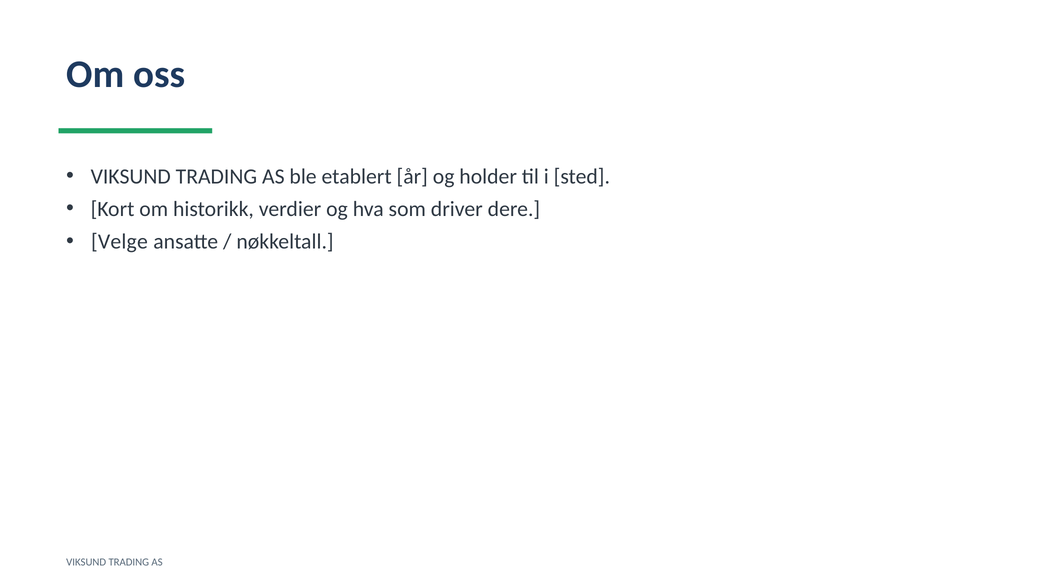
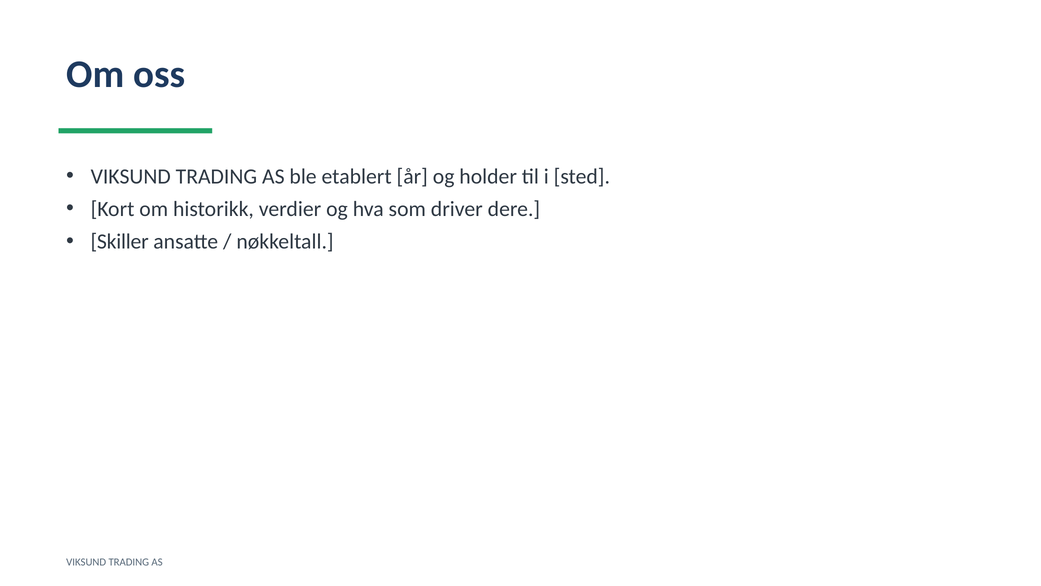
Velge: Velge -> Skiller (120, 241)
